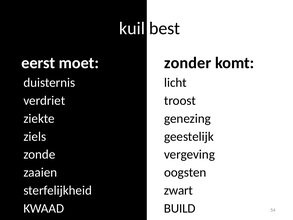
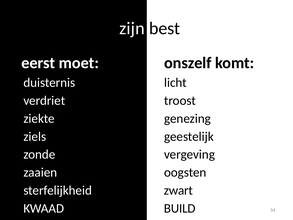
kuil: kuil -> zijn (132, 28)
zonder: zonder -> onszelf (188, 63)
